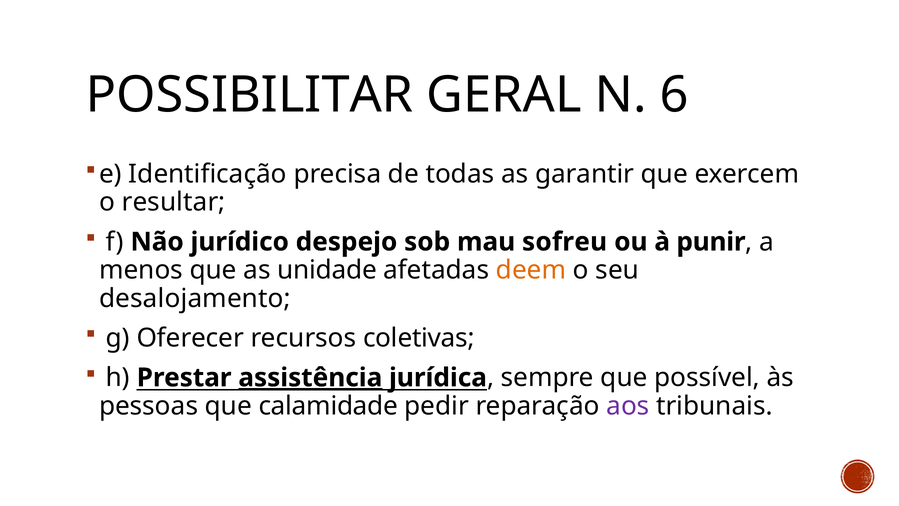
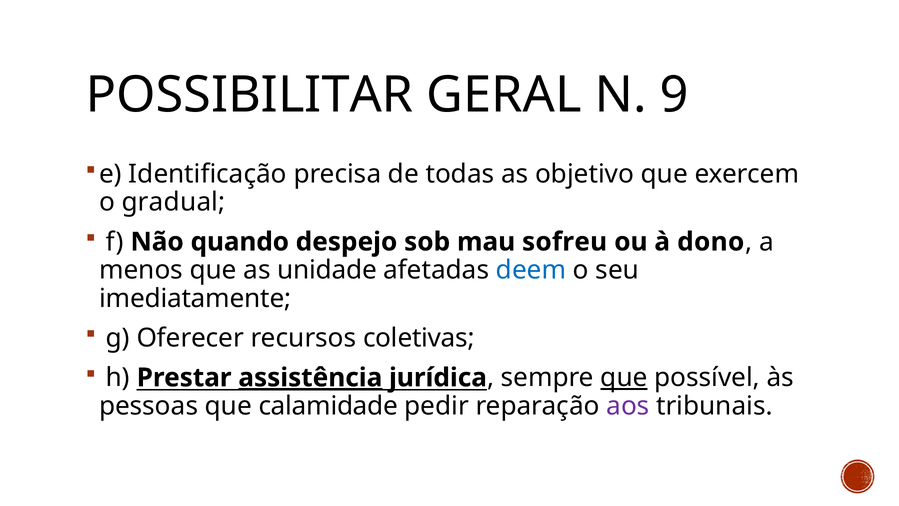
6: 6 -> 9 (674, 95)
garantir: garantir -> objetivo (585, 174)
resultar: resultar -> gradual (174, 202)
jurídico: jurídico -> quando (240, 242)
punir: punir -> dono (711, 242)
deem colour: orange -> blue (531, 270)
desalojamento: desalojamento -> imediatamente (195, 298)
que underline: none -> present (624, 377)
